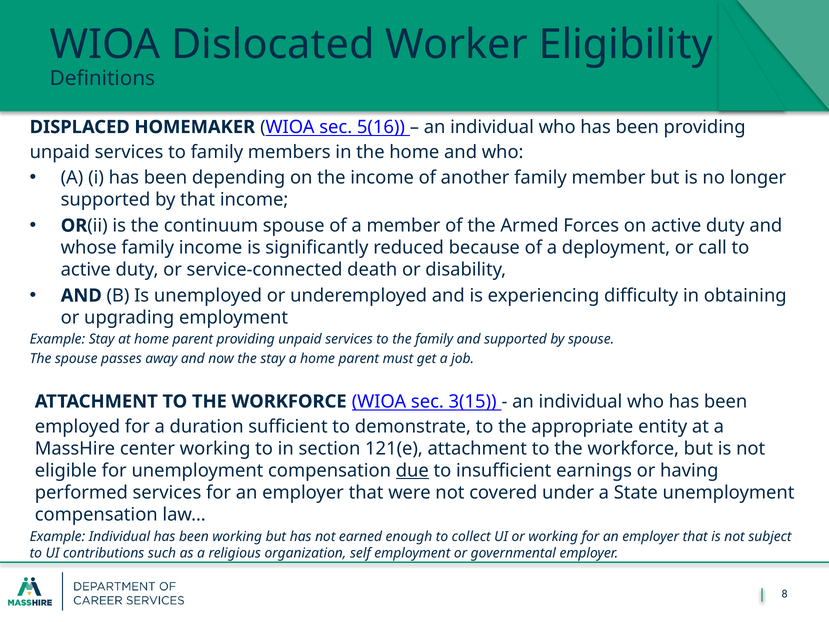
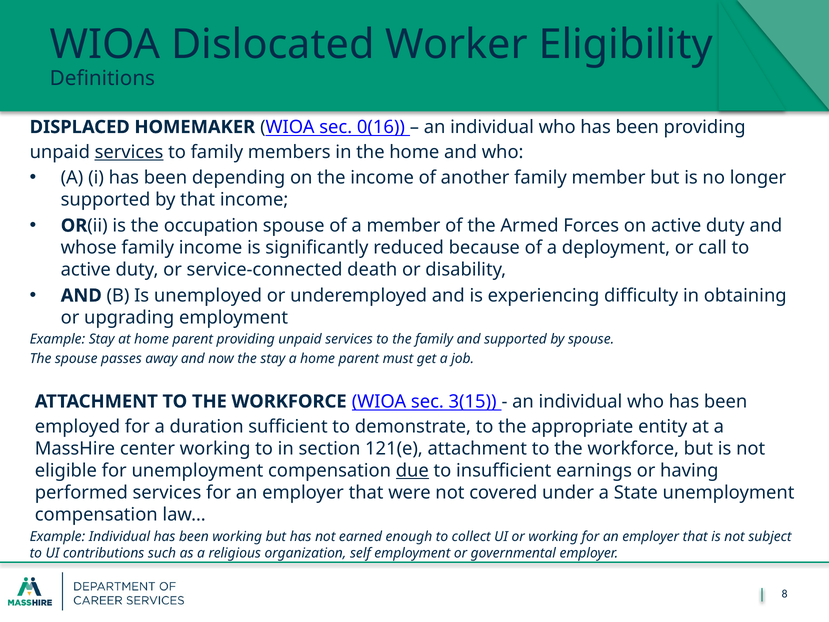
5(16: 5(16 -> 0(16 (381, 127)
services underline: none -> present (129, 152)
continuum: continuum -> occupation (211, 226)
